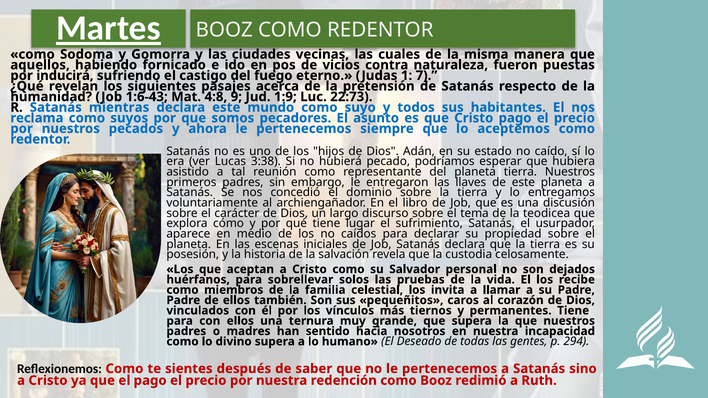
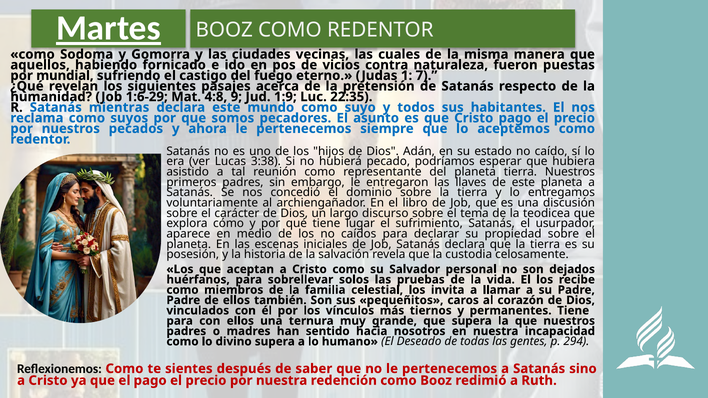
inducirá: inducirá -> mundial (65, 76)
1:6-43: 1:6-43 -> 1:6-29 (147, 97)
22:73: 22:73 -> 22:35 (351, 97)
